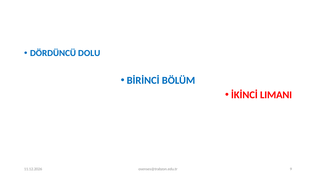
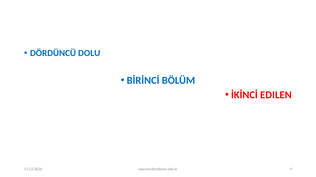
LIMANI: LIMANI -> EDILEN (276, 95)
